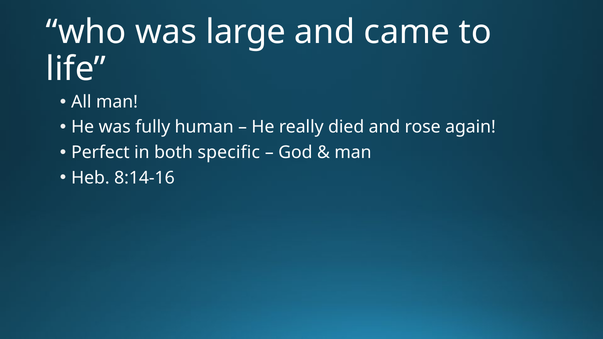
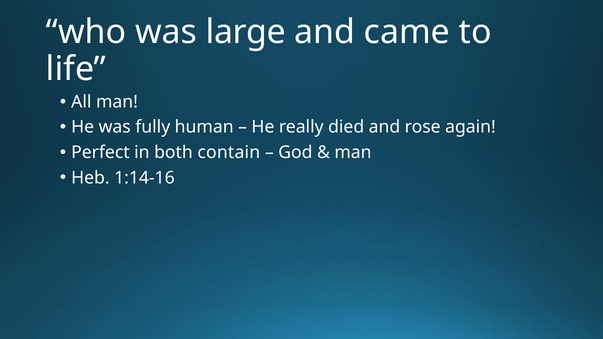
specific: specific -> contain (229, 153)
8:14-16: 8:14-16 -> 1:14-16 (144, 178)
